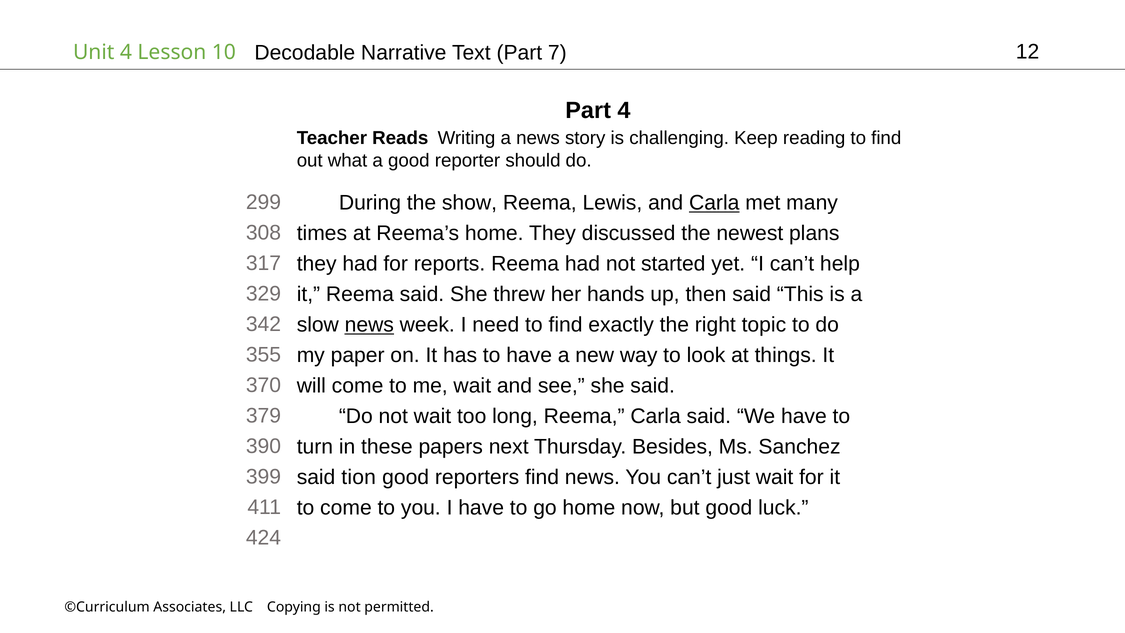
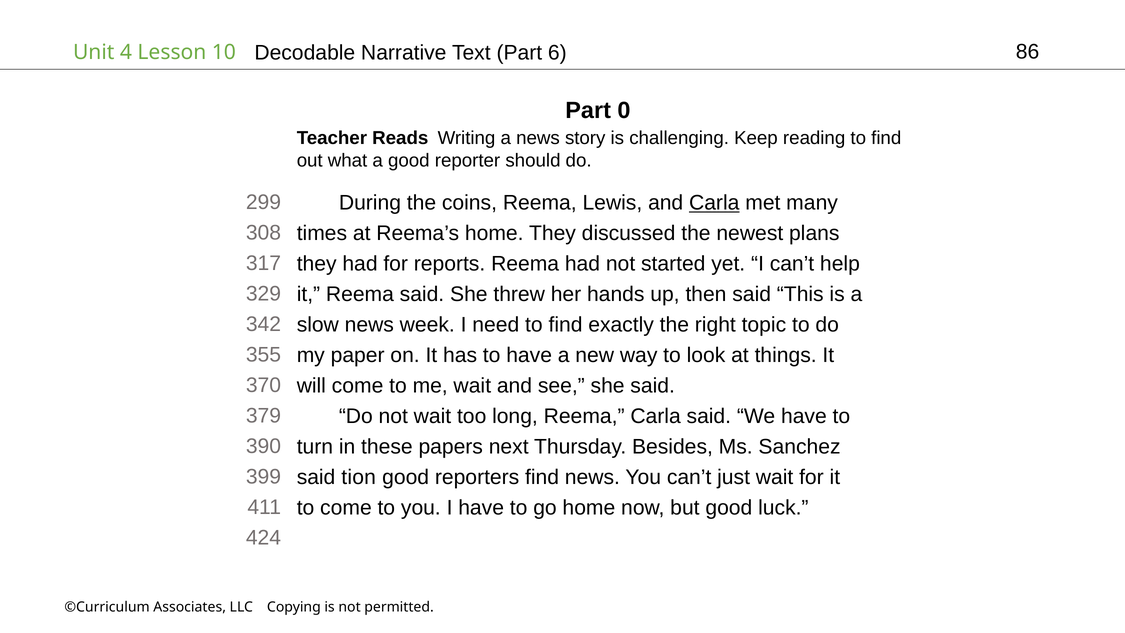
7: 7 -> 6 (557, 53)
12: 12 -> 86 (1028, 52)
Part 4: 4 -> 0 (624, 110)
show: show -> coins (469, 203)
news underline: present -> none (369, 325)
